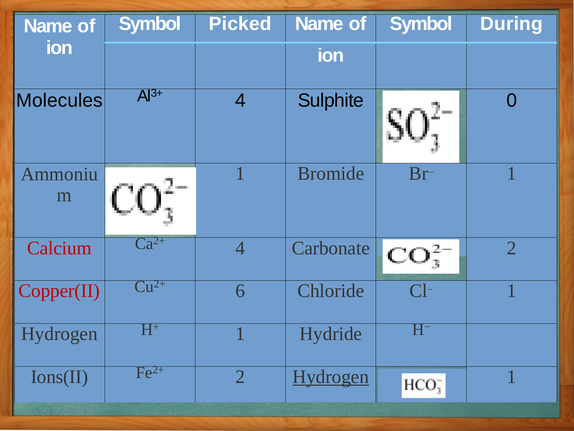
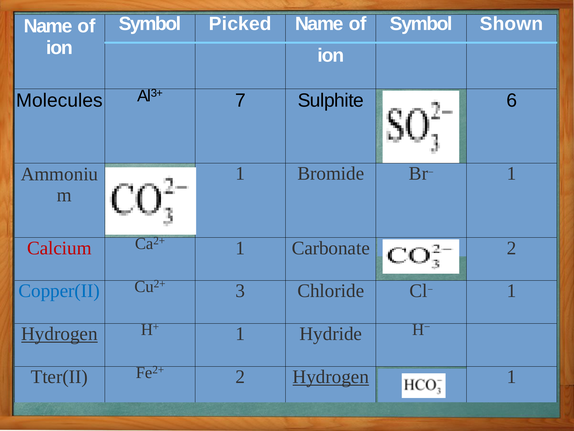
During: During -> Shown (512, 24)
Al3+ 4: 4 -> 7 (240, 100)
0: 0 -> 6 (512, 100)
Ca2+ 4: 4 -> 1 (240, 248)
Copper(II colour: red -> blue (59, 291)
6: 6 -> 3 (240, 291)
Hydrogen underline: none -> present (59, 334)
Ions(II: Ions(II -> Tter(II (59, 377)
